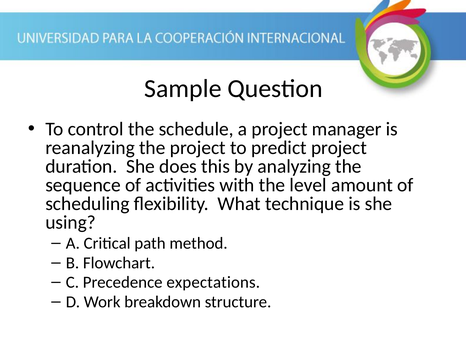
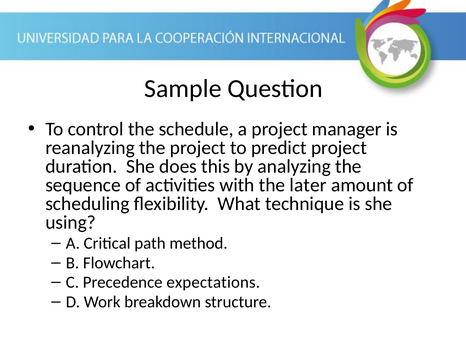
level: level -> later (308, 185)
